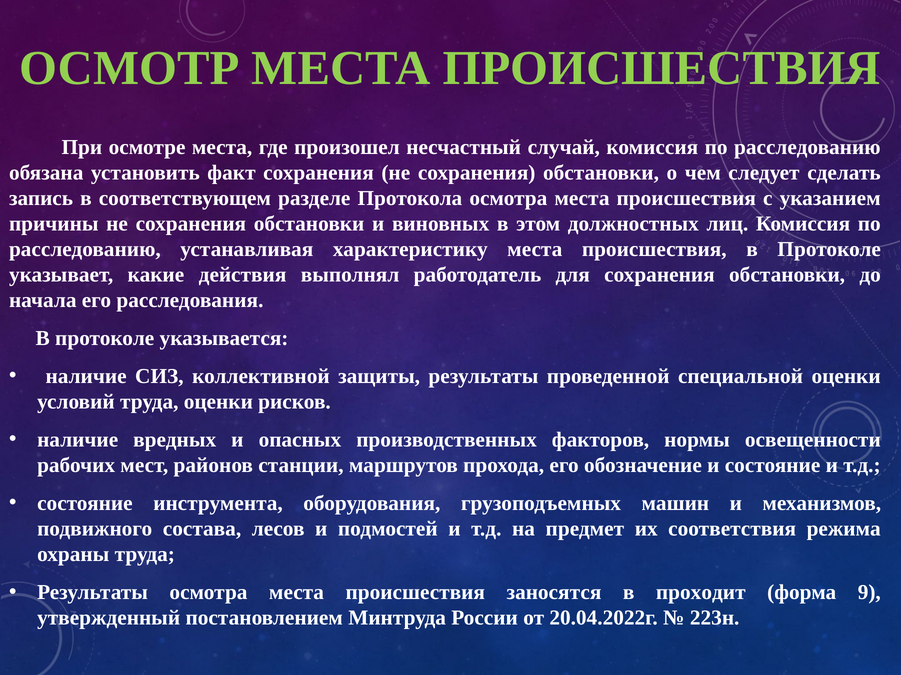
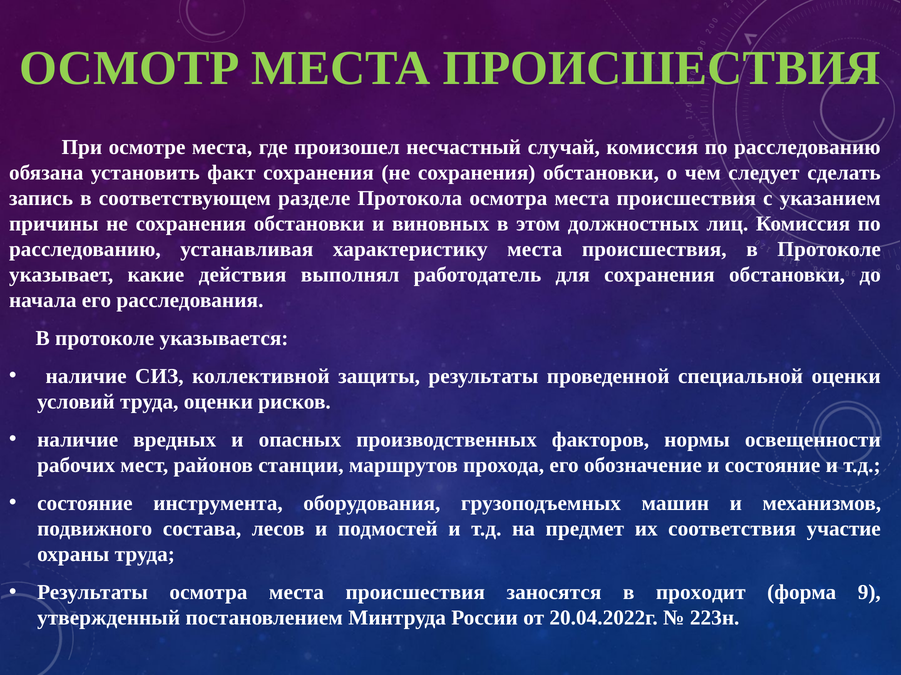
режима: режима -> участие (844, 529)
